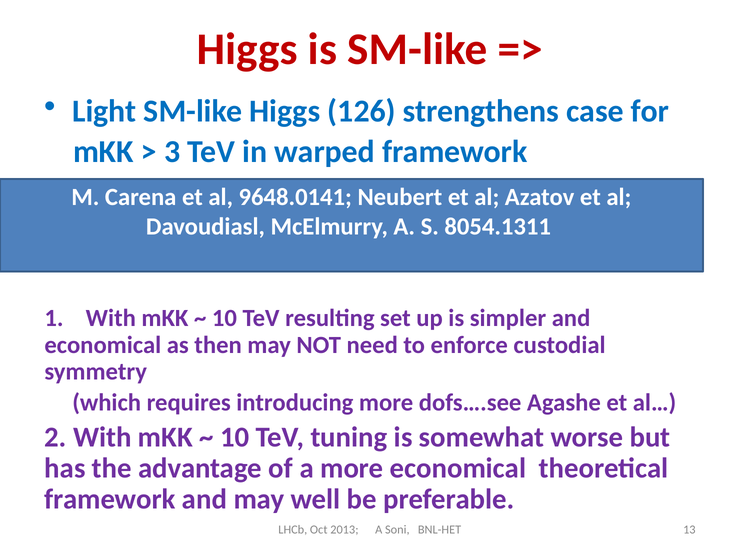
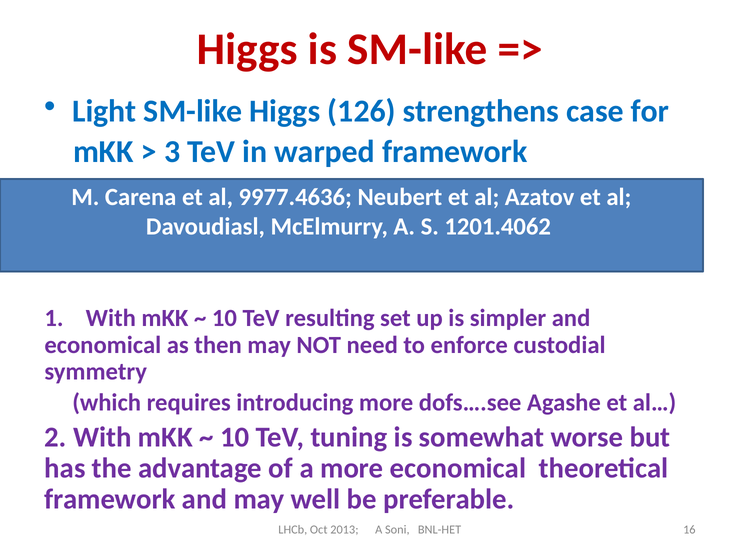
9648.0141: 9648.0141 -> 9977.4636 (295, 197)
8054.1311: 8054.1311 -> 1201.4062 (498, 227)
13: 13 -> 16 (689, 530)
